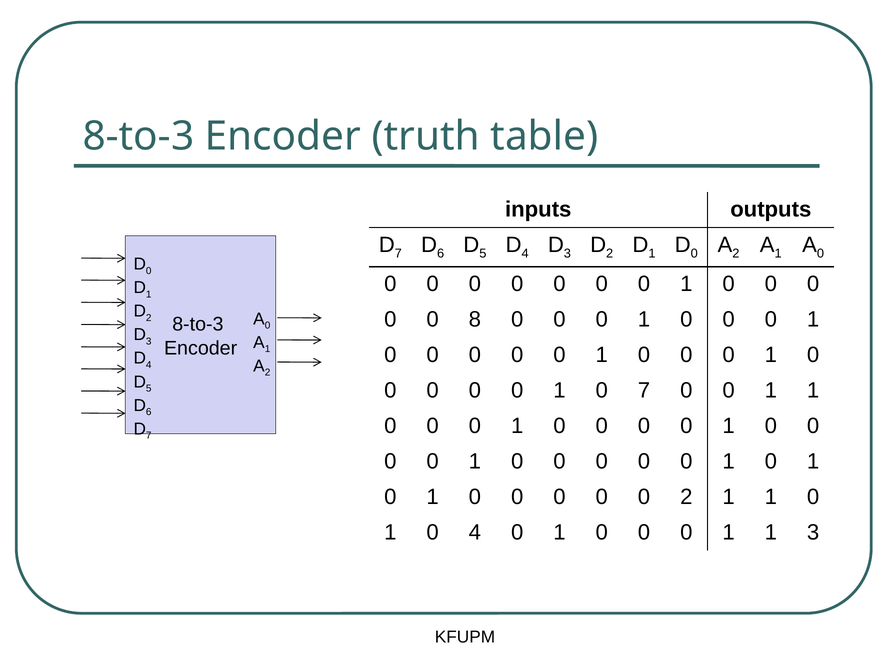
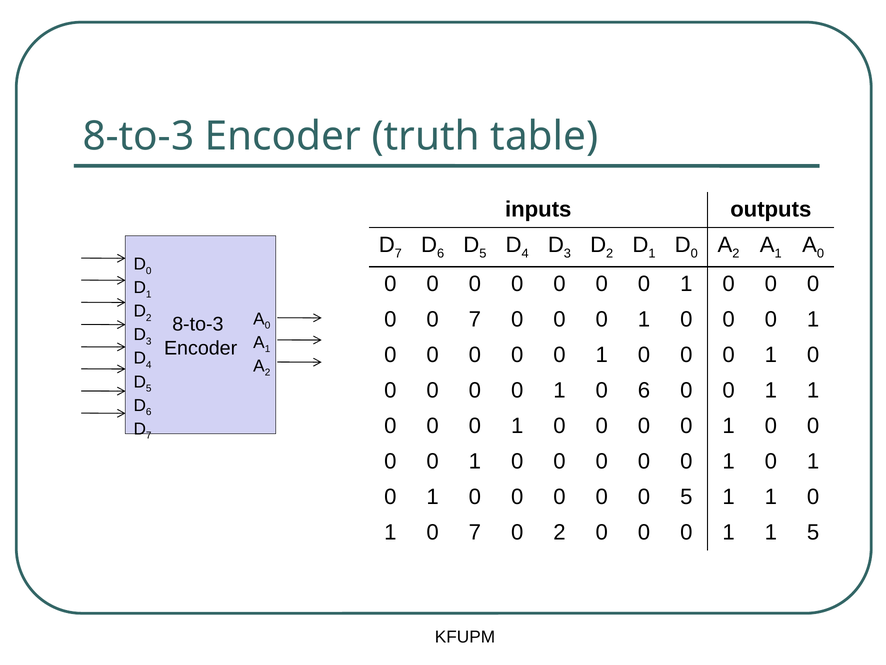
0 0 8: 8 -> 7 (475, 319)
0 7: 7 -> 6 (644, 390)
0 2: 2 -> 5 (686, 497)
1 0 4: 4 -> 7 (475, 532)
1: 1 -> 2 (559, 532)
1 3: 3 -> 5 (813, 532)
